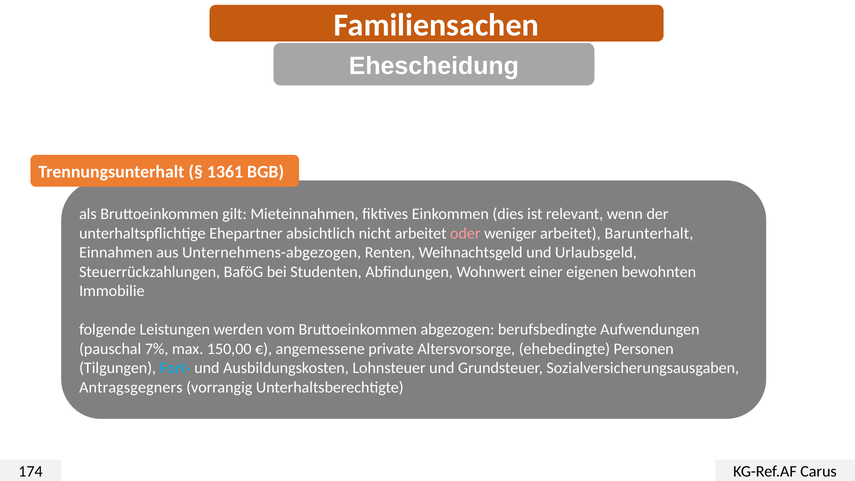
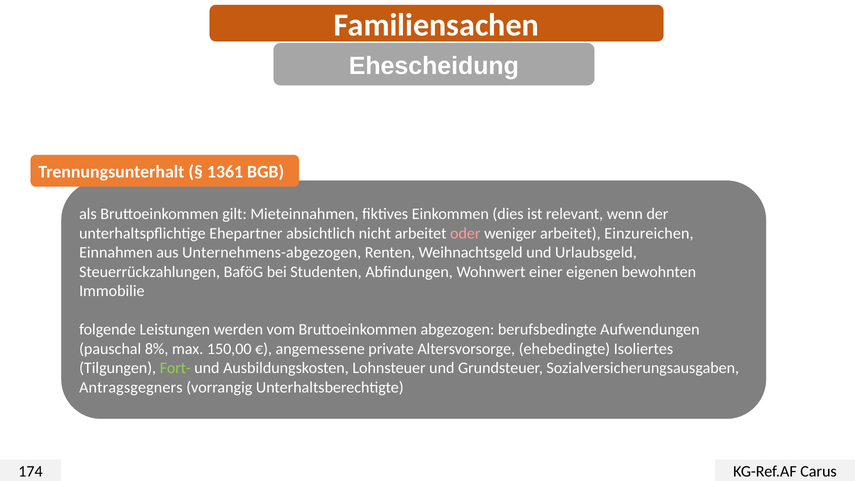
Barunterhalt: Barunterhalt -> Einzureichen (649, 233)
7%: 7% -> 8% (157, 349)
Personen: Personen -> Isoliertes (644, 349)
Fort- colour: light blue -> light green (175, 368)
